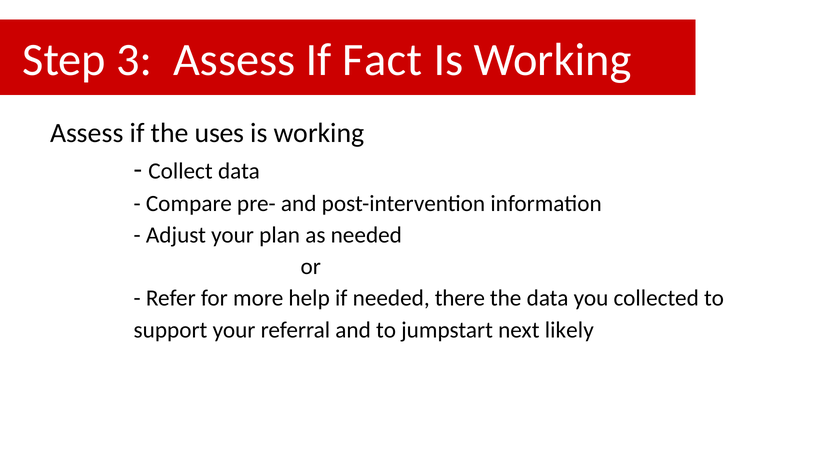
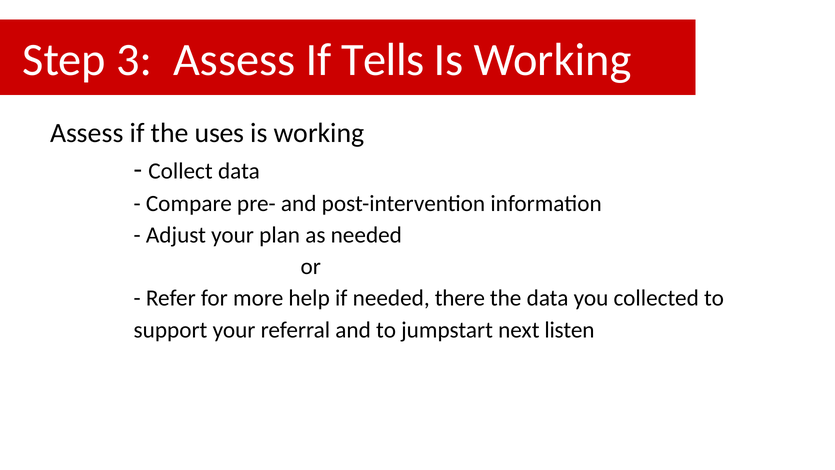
Fact: Fact -> Tells (383, 60)
likely: likely -> listen (569, 330)
